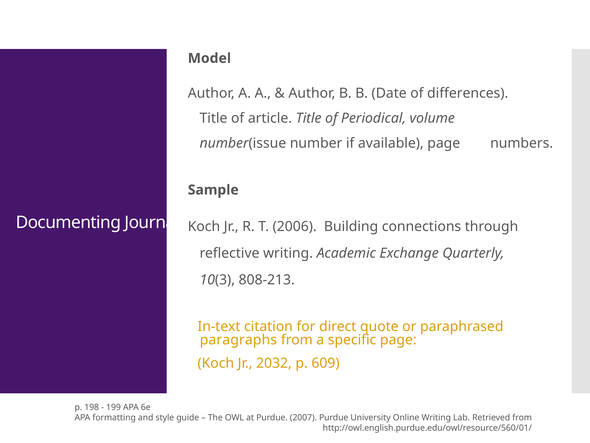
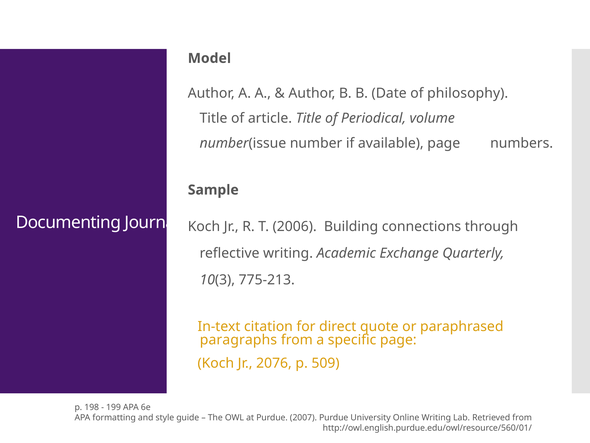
differences: differences -> philosophy (468, 93)
808-213: 808-213 -> 775-213 (267, 280)
2032: 2032 -> 2076 (274, 363)
609: 609 -> 509 (326, 363)
